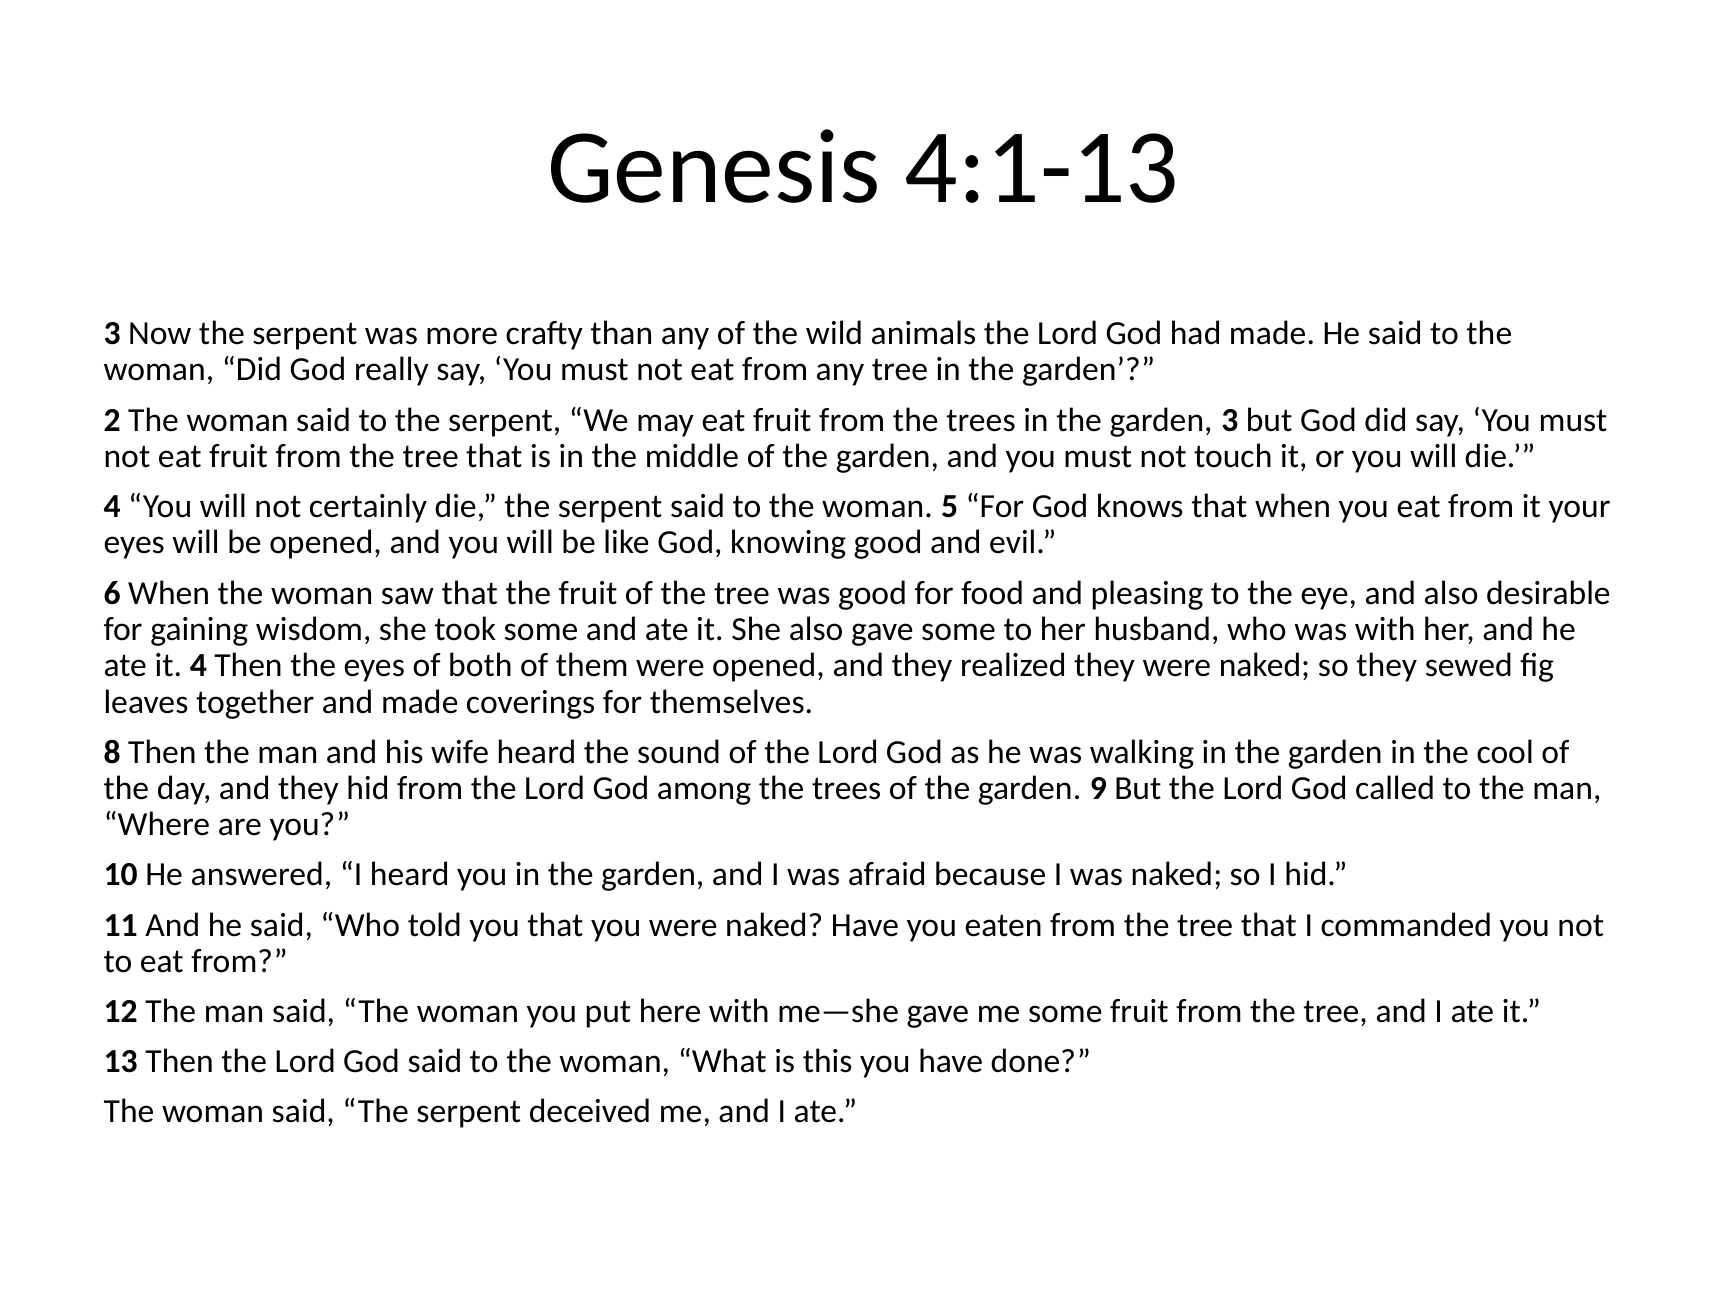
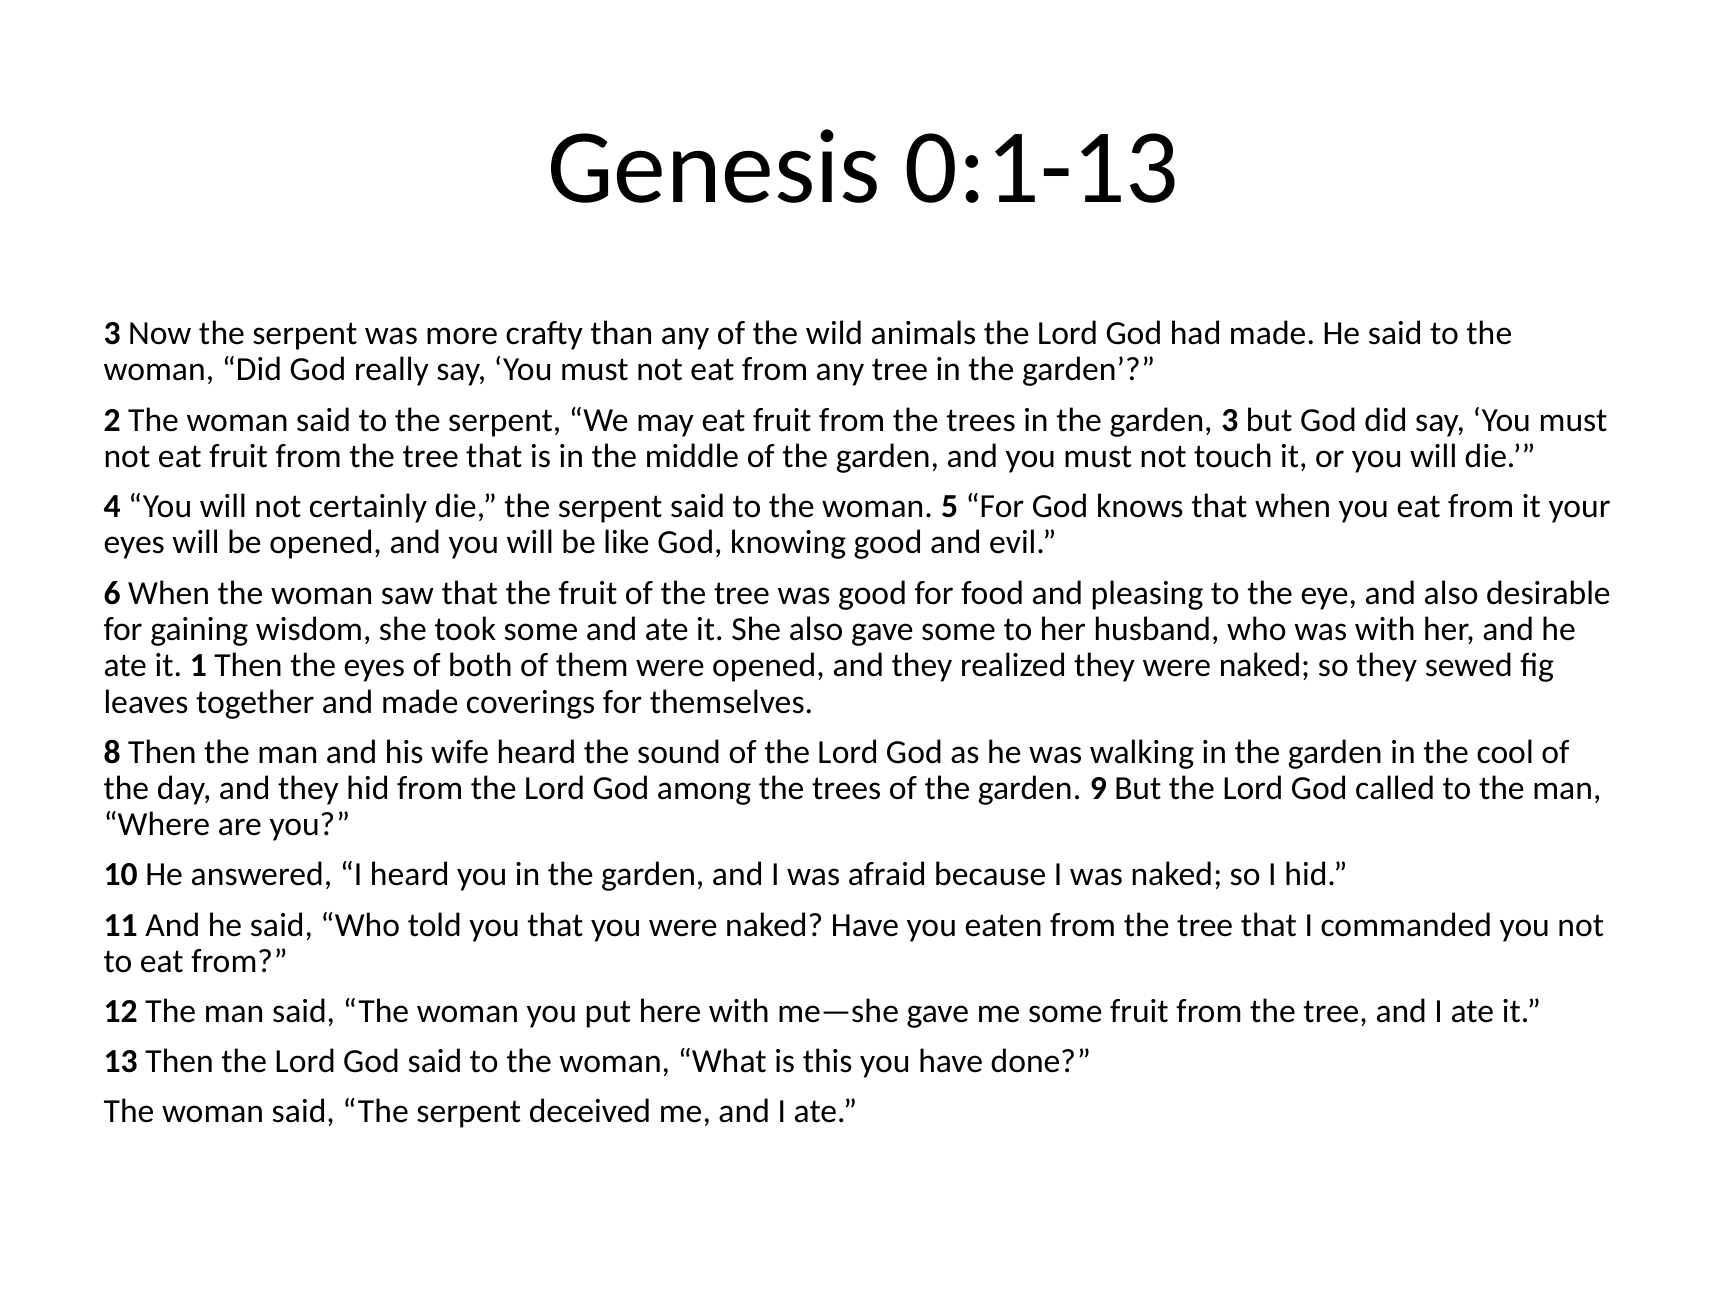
4:1-13: 4:1-13 -> 0:1-13 (1042, 167)
it 4: 4 -> 1 (198, 666)
